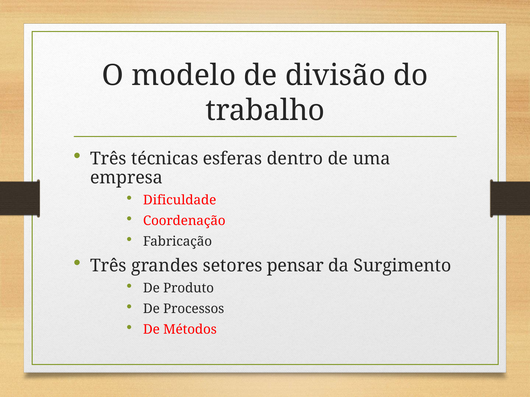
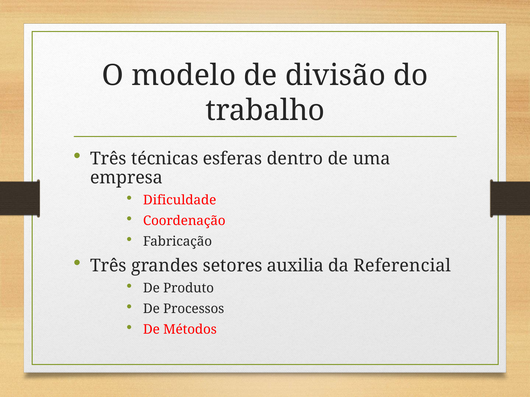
pensar: pensar -> auxilia (295, 266)
Surgimento: Surgimento -> Referencial (402, 266)
